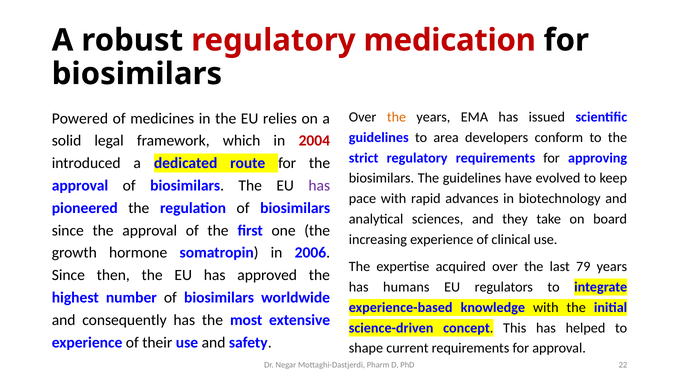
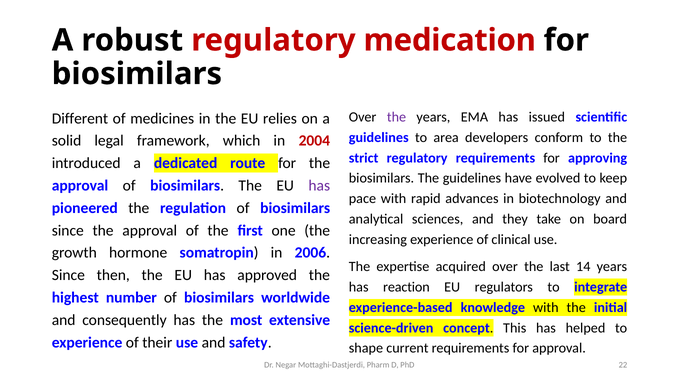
the colour: orange -> purple (397, 117)
Powered: Powered -> Different (80, 118)
79: 79 -> 14 (583, 267)
humans: humans -> reaction (406, 287)
